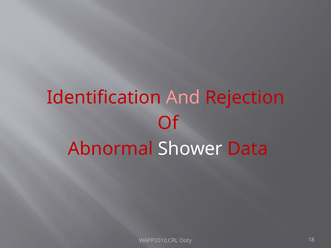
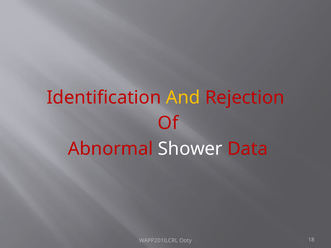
And colour: pink -> yellow (183, 98)
